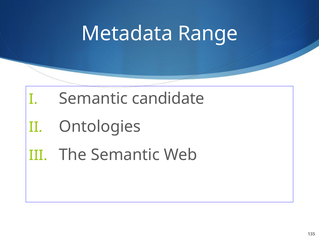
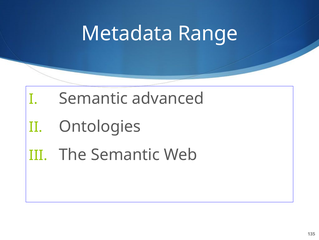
candidate: candidate -> advanced (168, 98)
